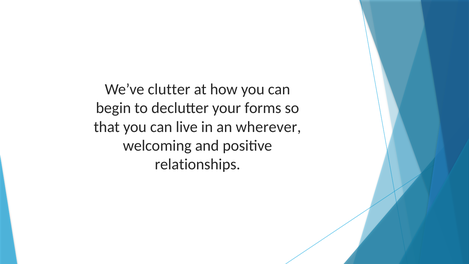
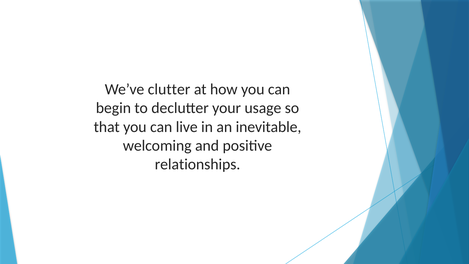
forms: forms -> usage (263, 108)
wherever: wherever -> inevitable (269, 127)
